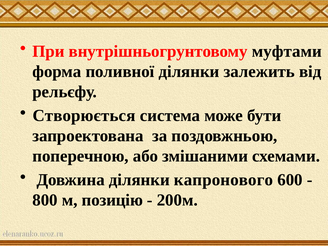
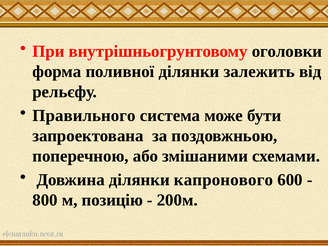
муфтами: муфтами -> оголовки (287, 51)
Створюється: Створюється -> Правильного (84, 116)
